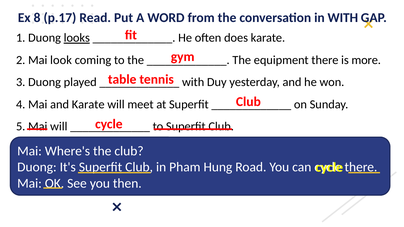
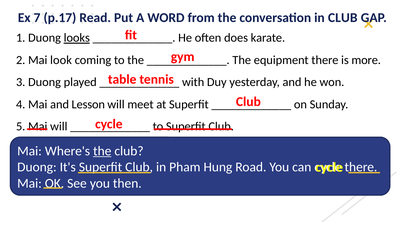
8: 8 -> 7 (37, 18)
in WITH: WITH -> CLUB (343, 18)
and Karate: Karate -> Lesson (88, 104)
the underline: none -> present (102, 151)
